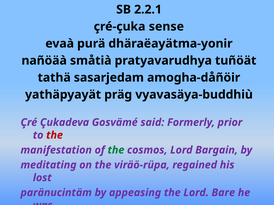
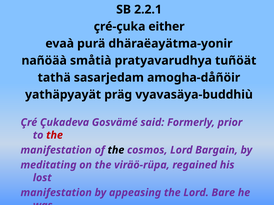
sense: sense -> either (166, 27)
the colour: green -> black (116, 150)
paränucintäm: paränucintäm -> manifestation (56, 193)
